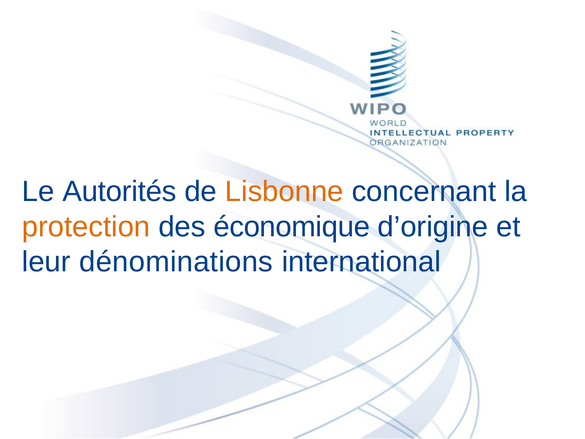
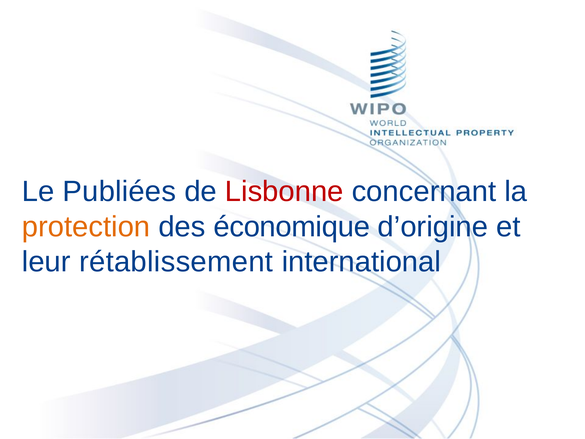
Autorités: Autorités -> Publiées (119, 191)
Lisbonne colour: orange -> red (284, 191)
dénominations: dénominations -> rétablissement (176, 262)
